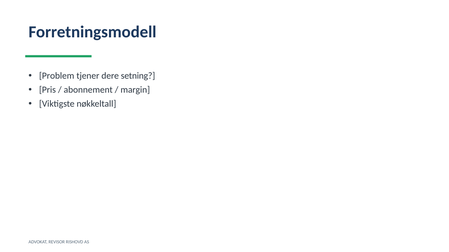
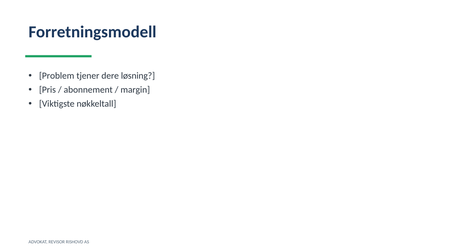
setning: setning -> løsning (138, 76)
